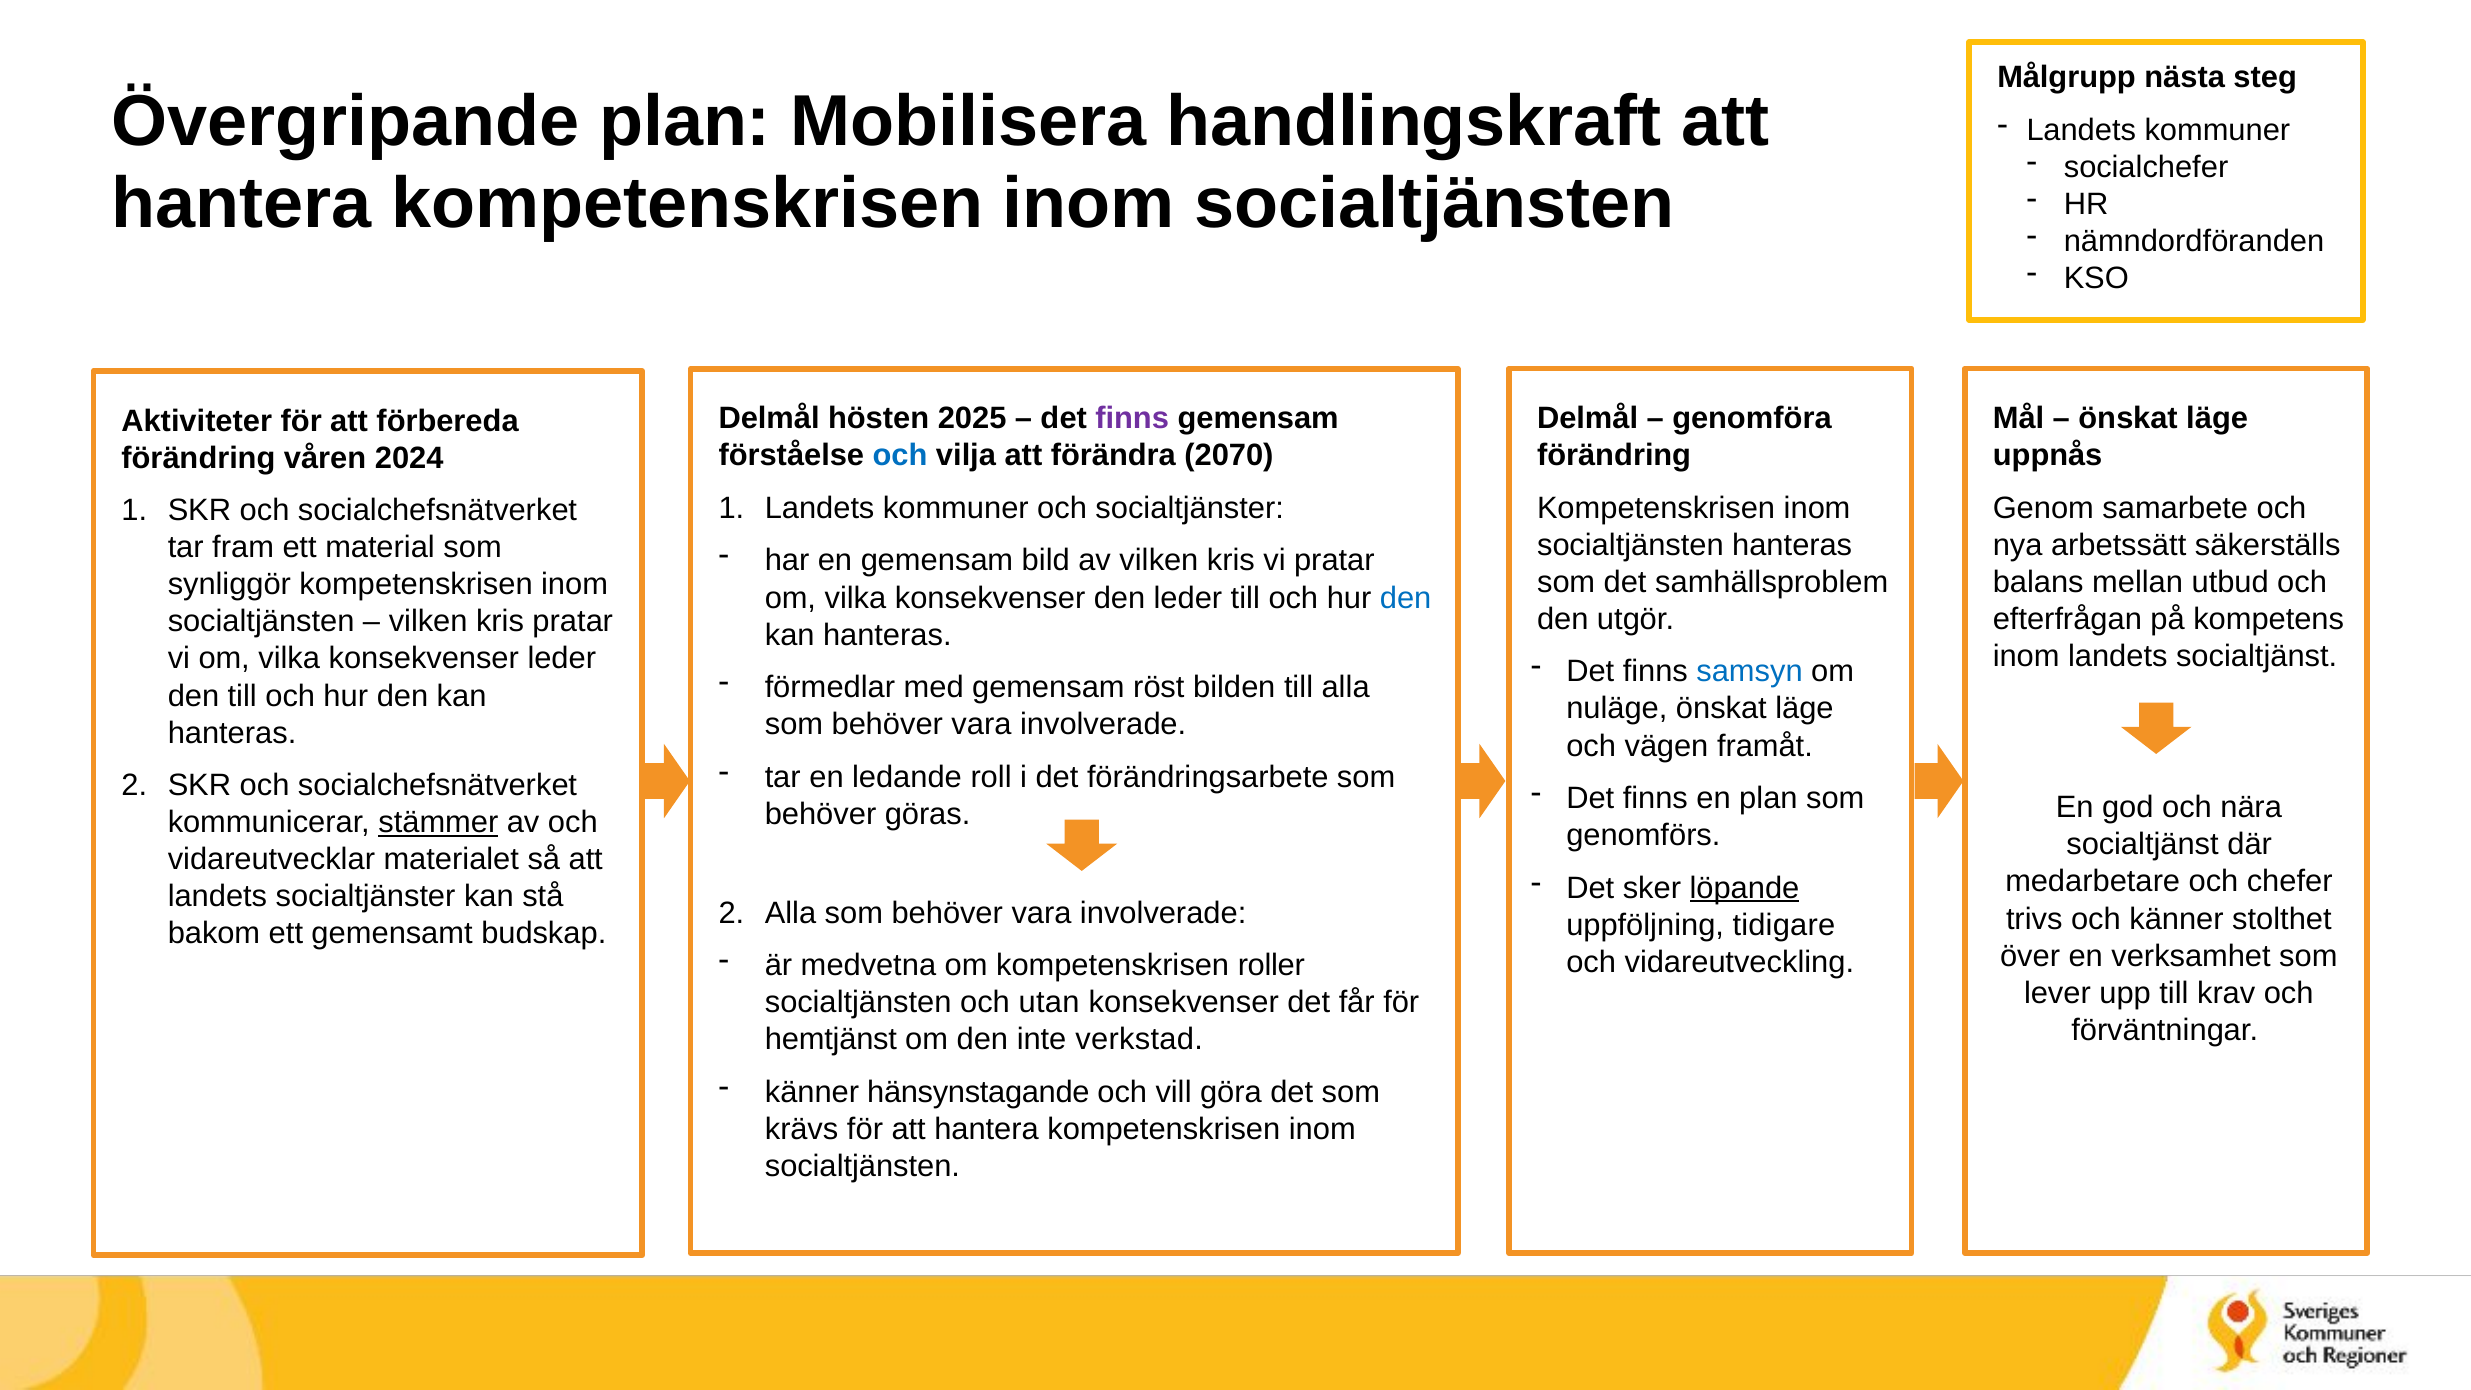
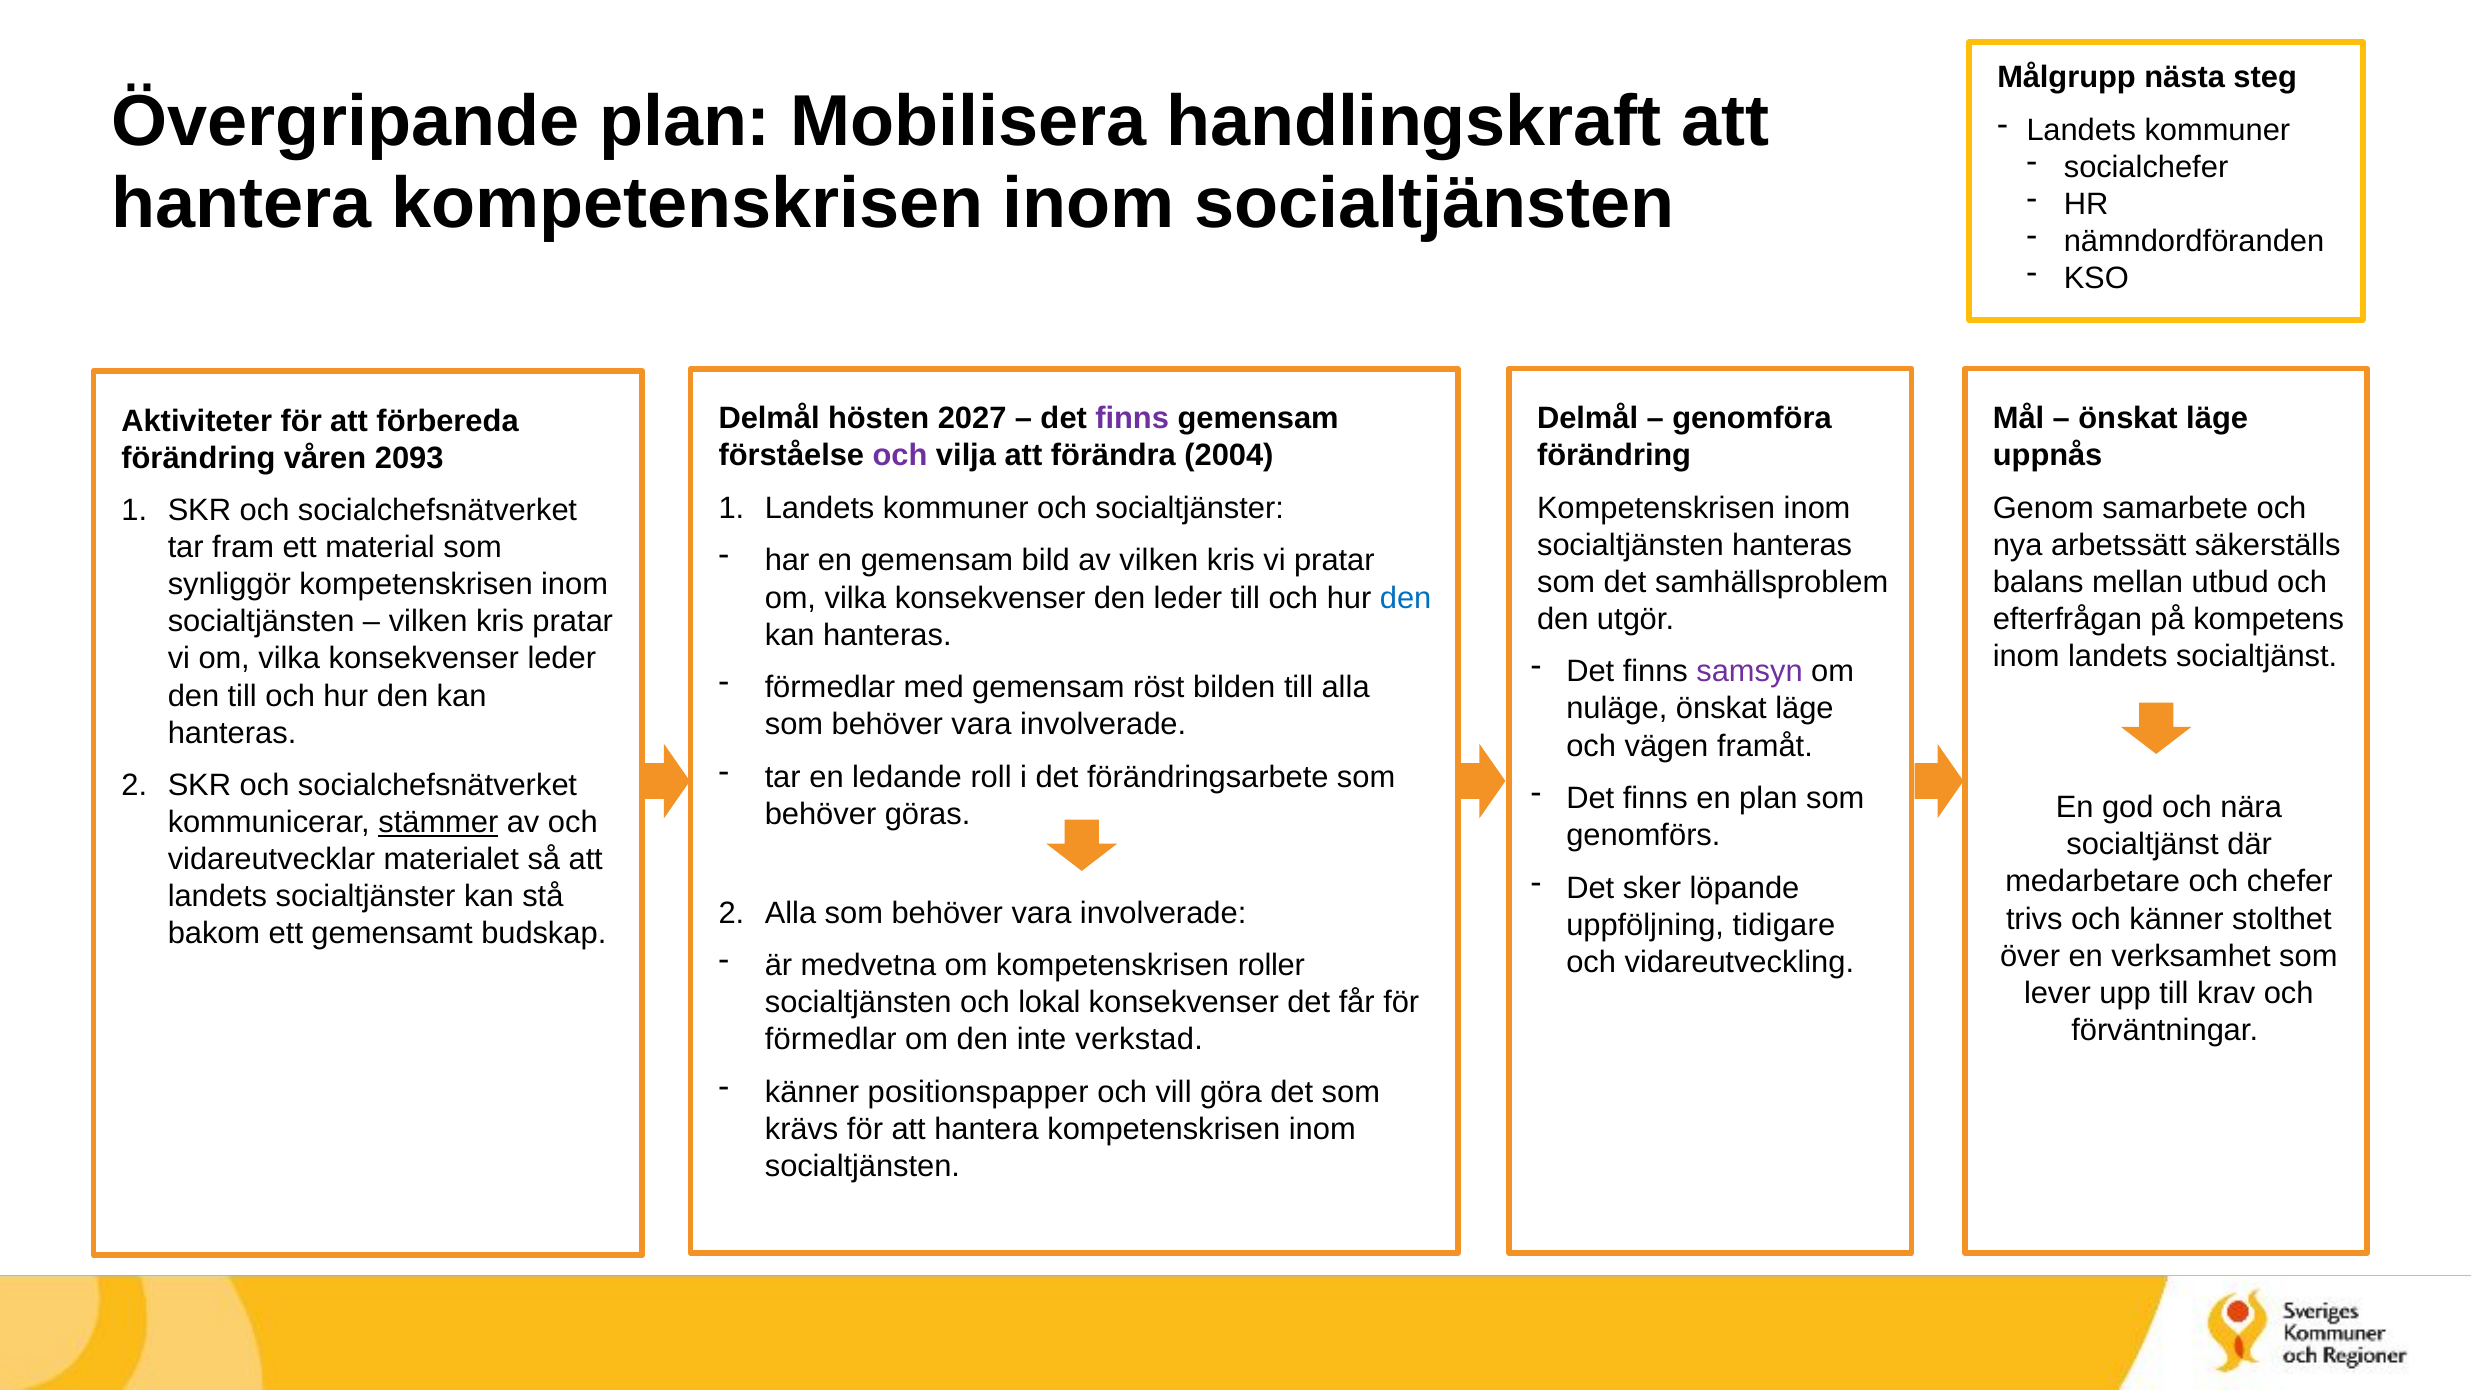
2025: 2025 -> 2027 (972, 419)
och colour: blue -> purple (900, 456)
2070: 2070 -> 2004 (1229, 456)
2024: 2024 -> 2093 (409, 458)
samsyn colour: blue -> purple (1750, 672)
löpande underline: present -> none (1744, 888)
utan: utan -> lokal (1049, 1003)
hemtjänst: hemtjänst -> förmedlar (831, 1040)
hänsynstagande: hänsynstagande -> positionspapper (978, 1092)
